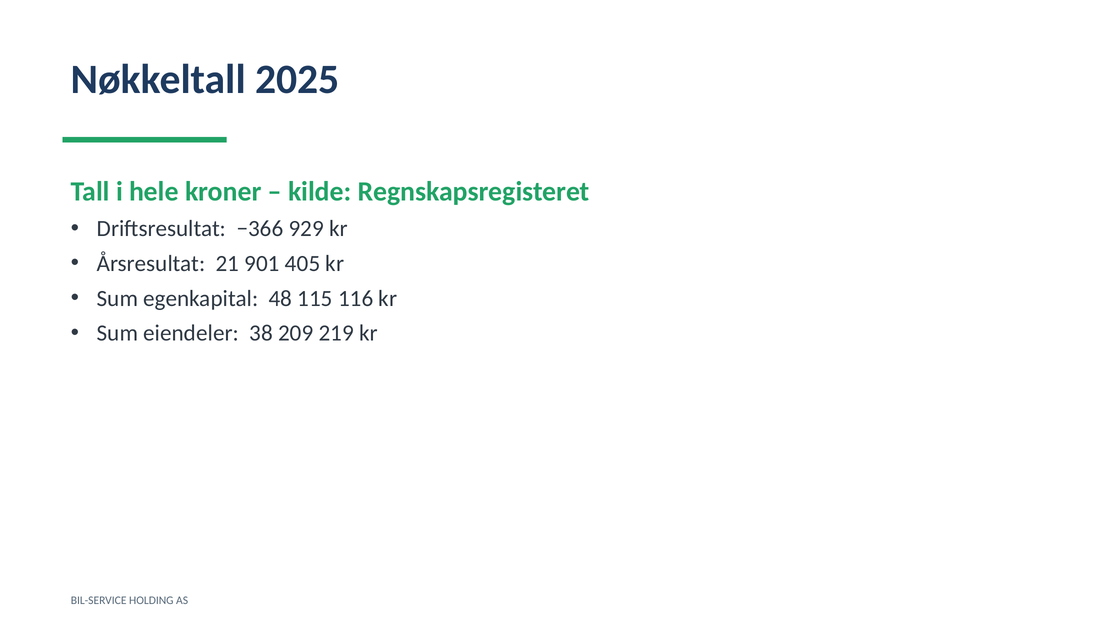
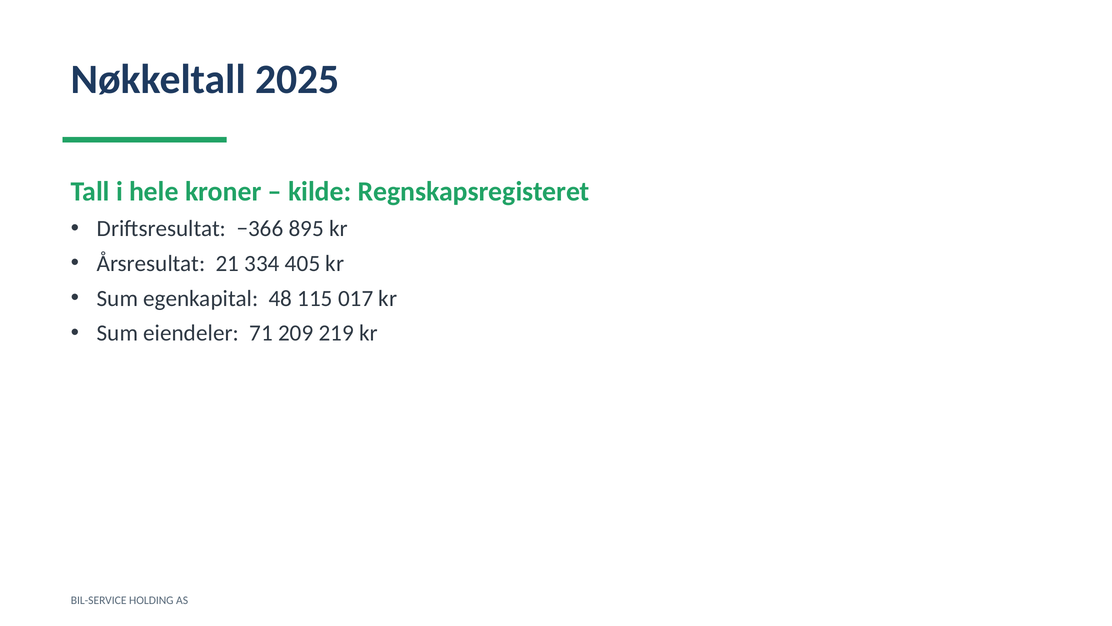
929: 929 -> 895 (306, 229)
901: 901 -> 334 (262, 263)
116: 116 -> 017 (356, 298)
38: 38 -> 71 (261, 333)
